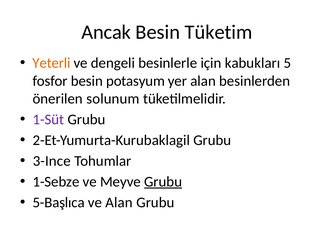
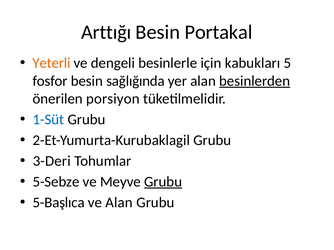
Ancak: Ancak -> Arttığı (106, 32)
Tüketim: Tüketim -> Portakal (219, 32)
potasyum: potasyum -> sağlığında (136, 81)
besinlerden underline: none -> present (255, 81)
solunum: solunum -> porsiyon (113, 99)
1-Süt colour: purple -> blue (48, 120)
3-Ince: 3-Ince -> 3-Deri (52, 161)
1-Sebze: 1-Sebze -> 5-Sebze (56, 182)
